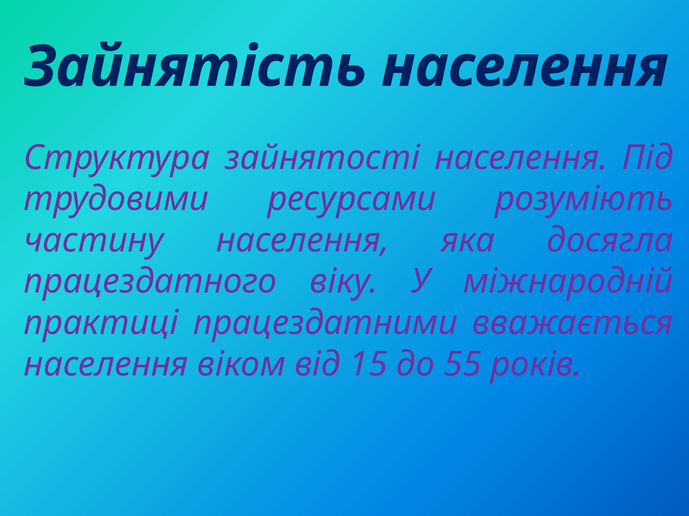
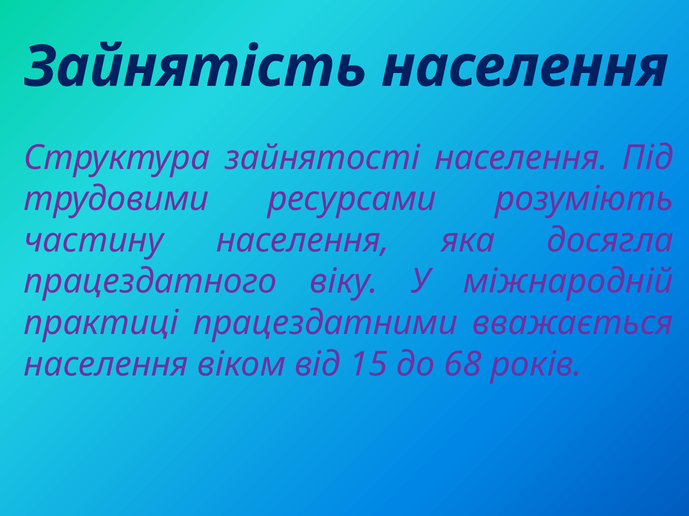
55: 55 -> 68 (463, 365)
